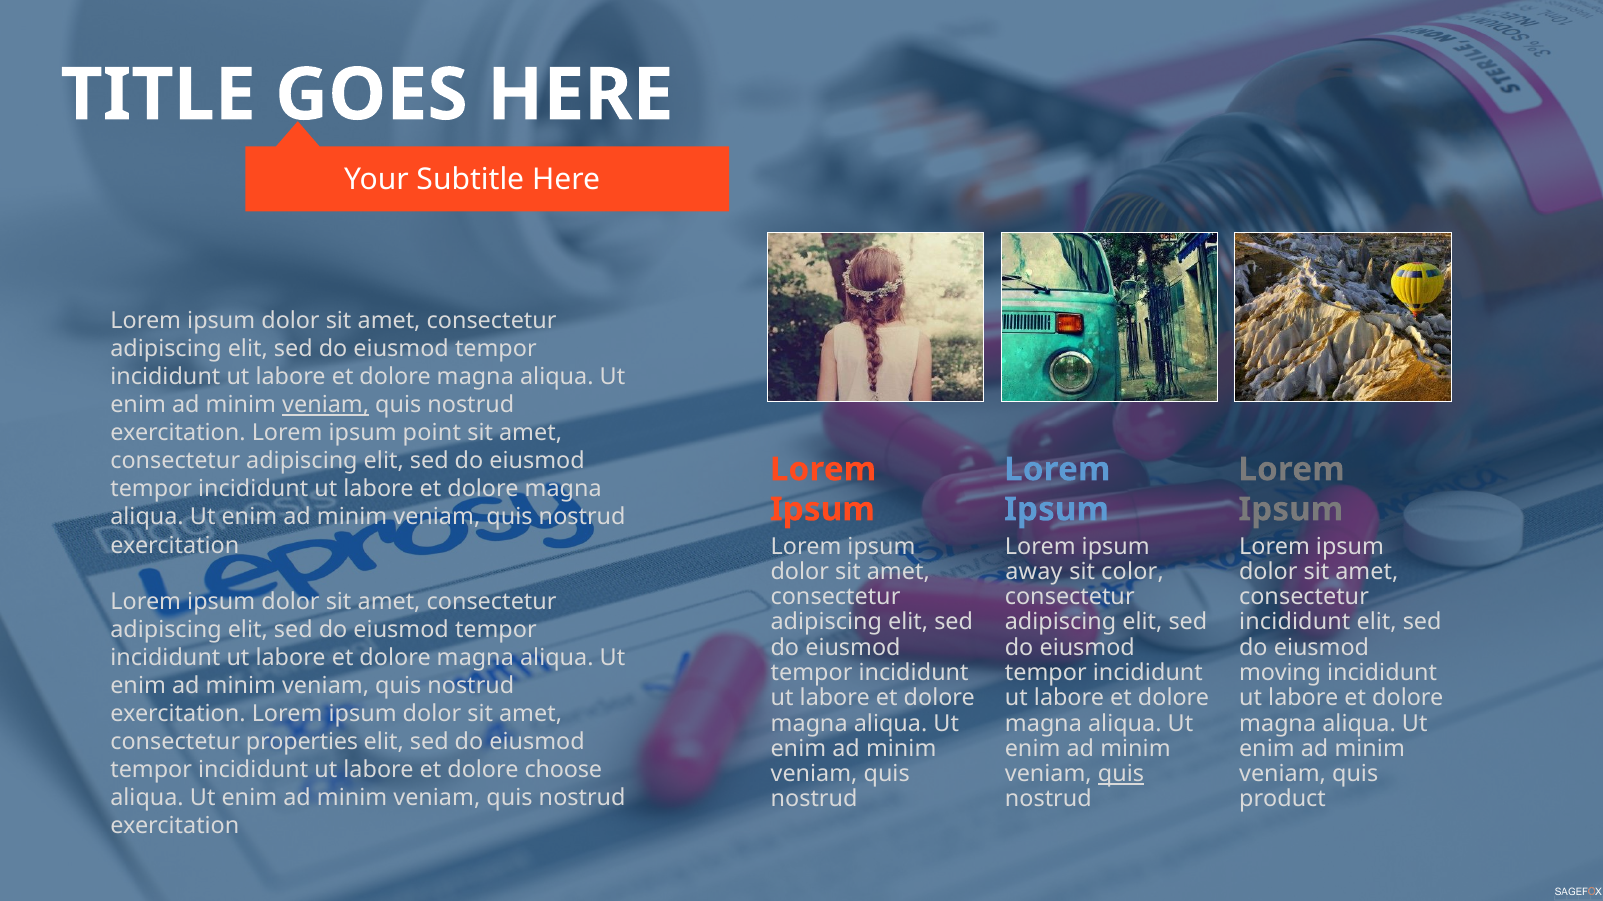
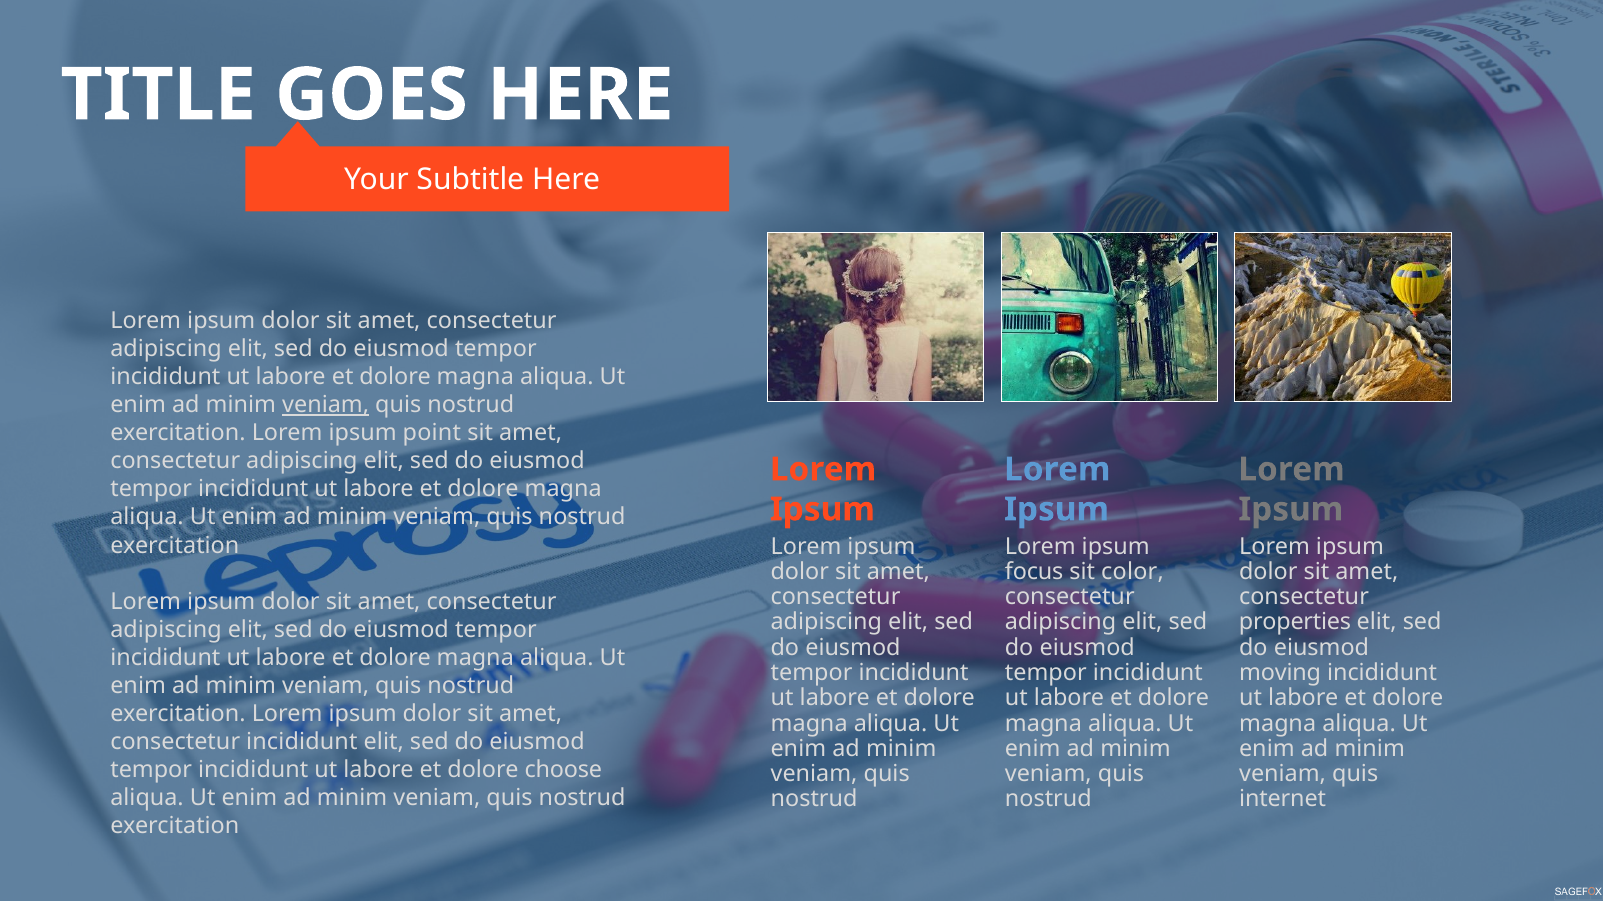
away: away -> focus (1034, 572)
incididunt: incididunt -> properties (1295, 623)
consectetur properties: properties -> incididunt (302, 742)
quis underline: present -> none (1121, 774)
product: product -> internet (1283, 800)
